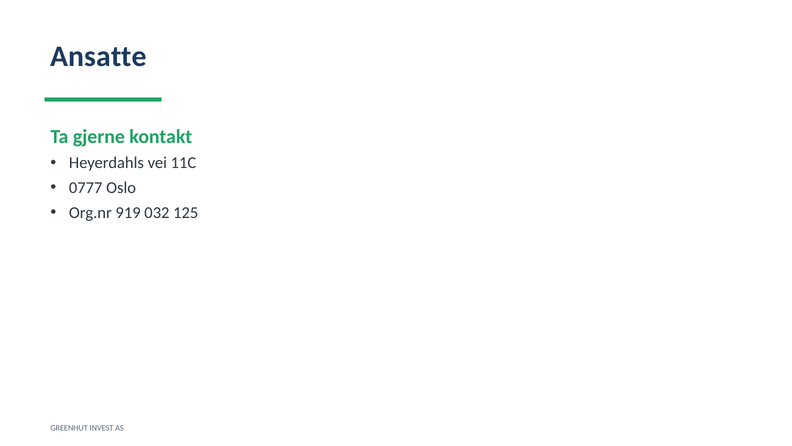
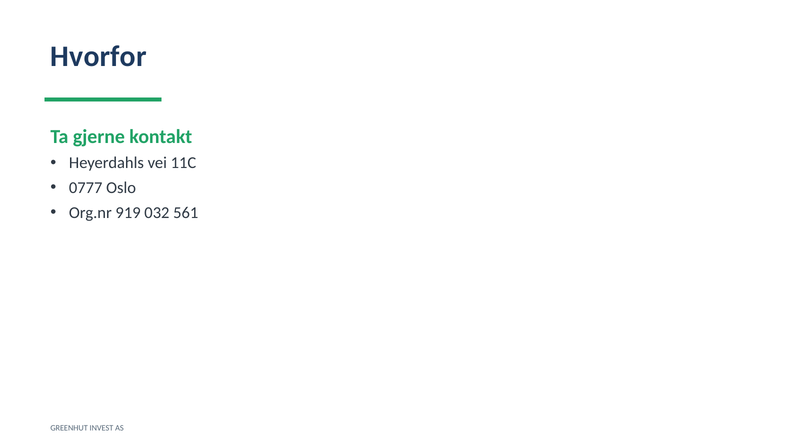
Ansatte: Ansatte -> Hvorfor (98, 57)
125: 125 -> 561 (186, 212)
